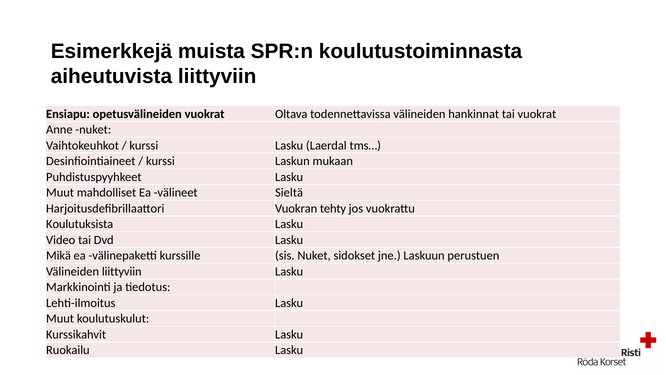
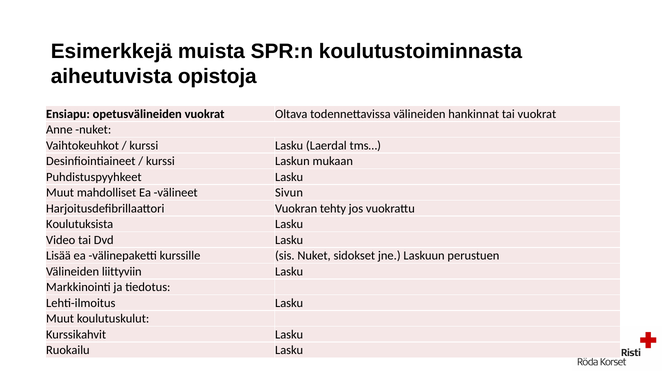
aiheutuvista liittyviin: liittyviin -> opistoja (217, 76)
Sieltä: Sieltä -> Sivun (289, 193)
Mikä: Mikä -> Lisää (58, 255)
